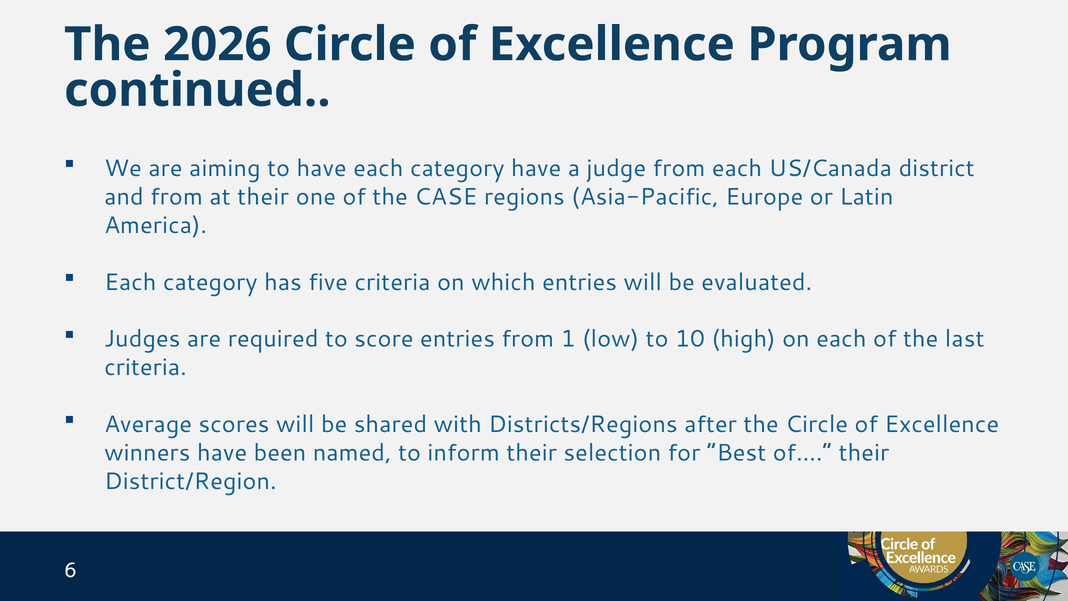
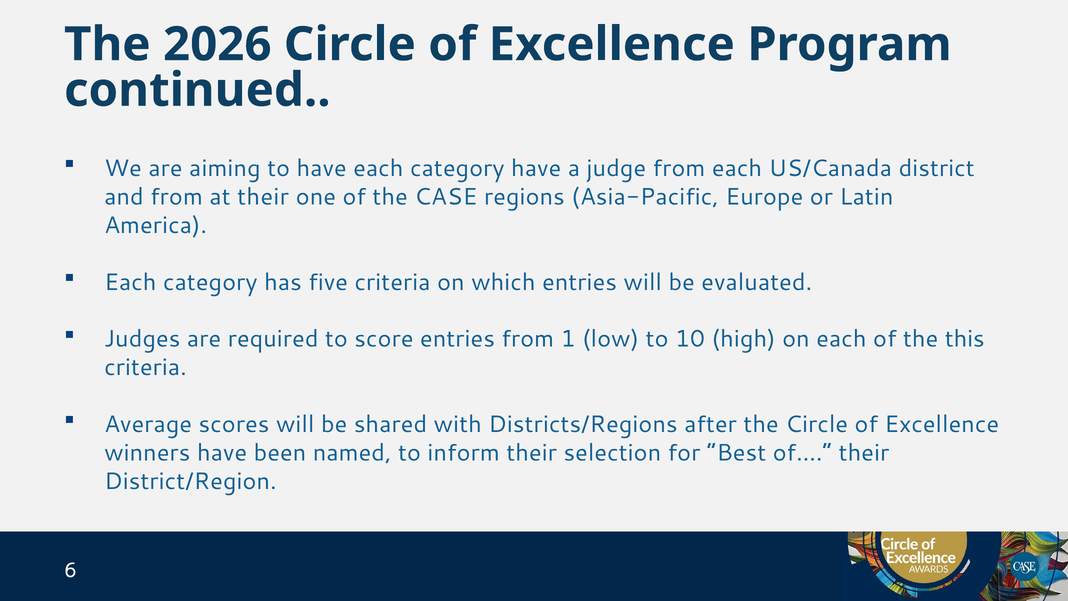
last: last -> this (965, 339)
